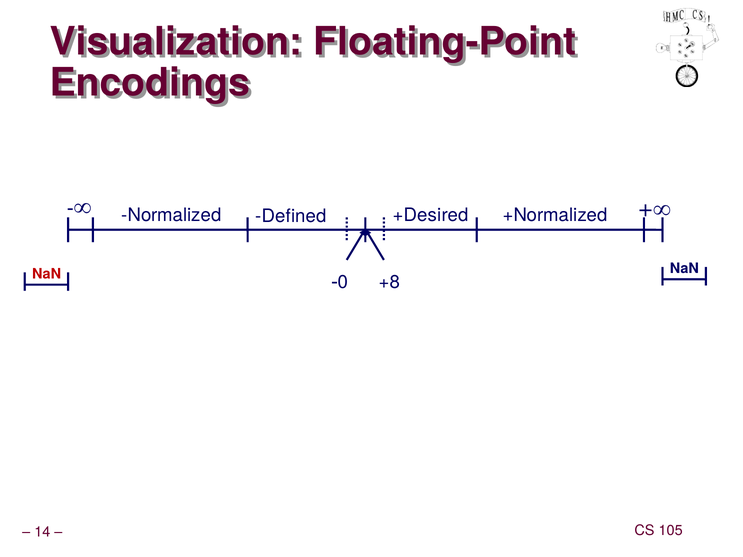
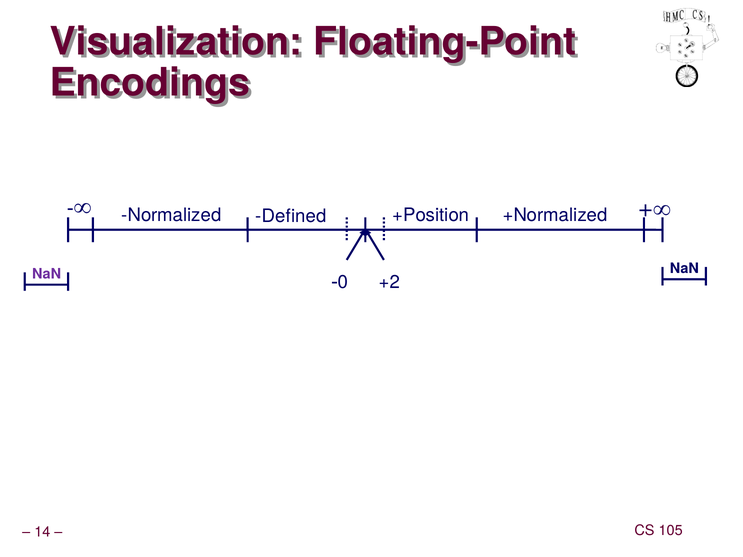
+Desired: +Desired -> +Position (431, 215)
NaN colour: red -> purple (47, 274)
+8: +8 -> +2 (389, 282)
